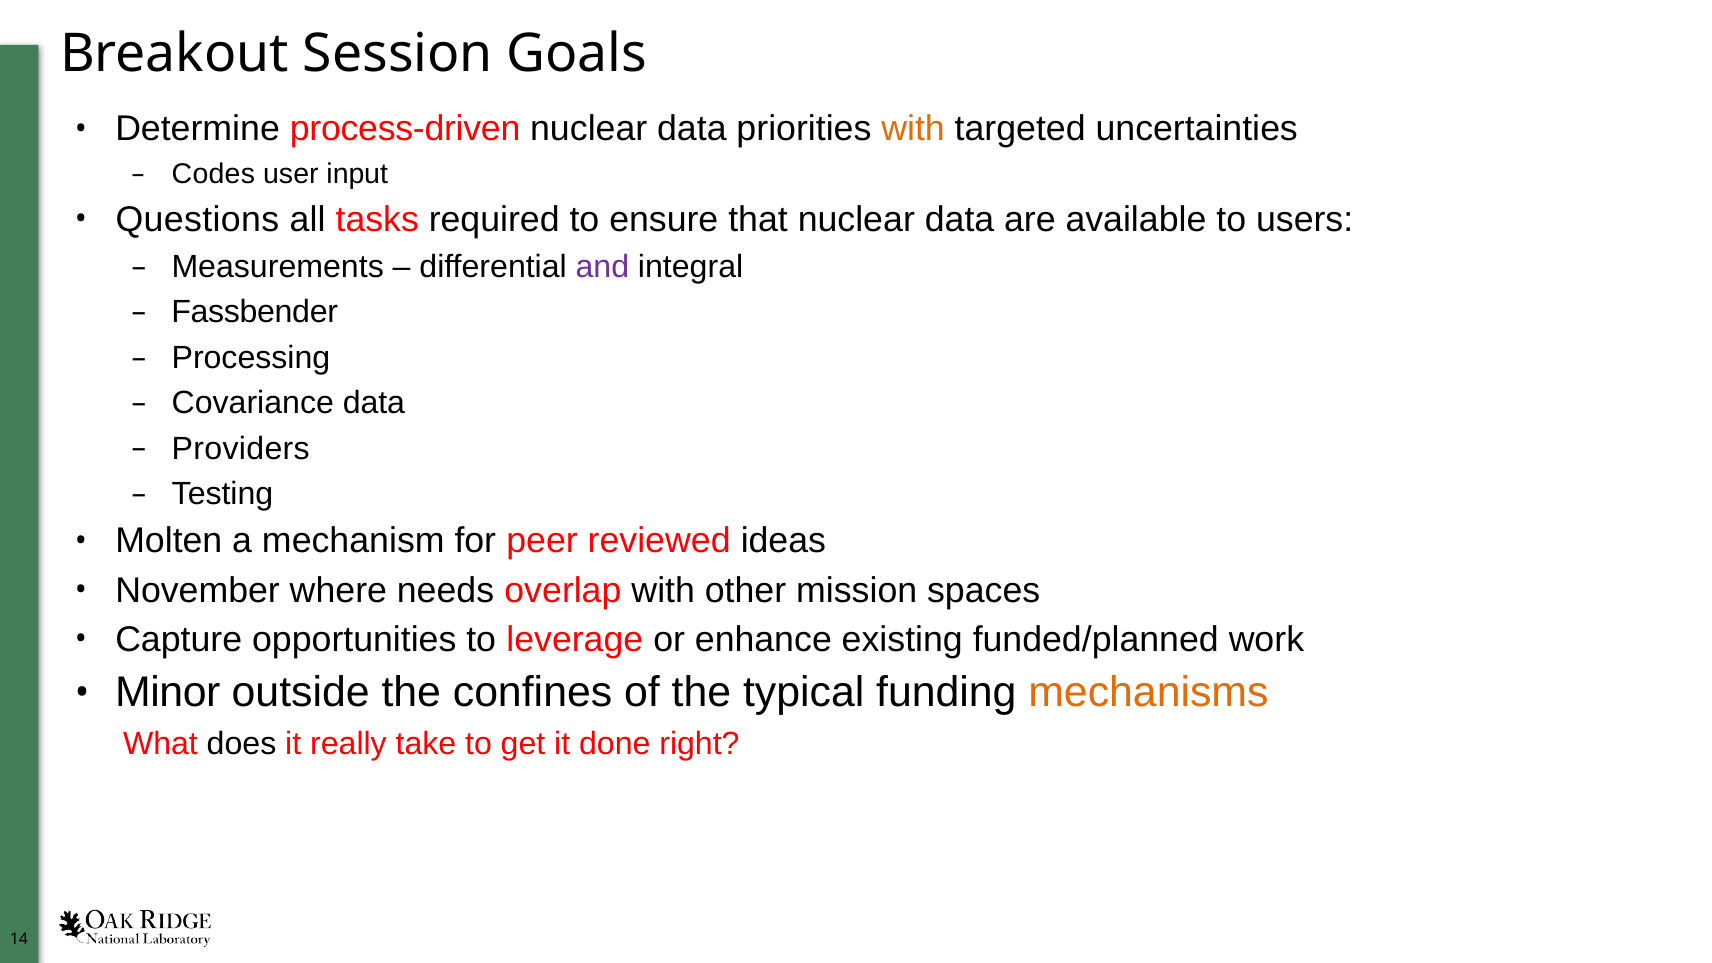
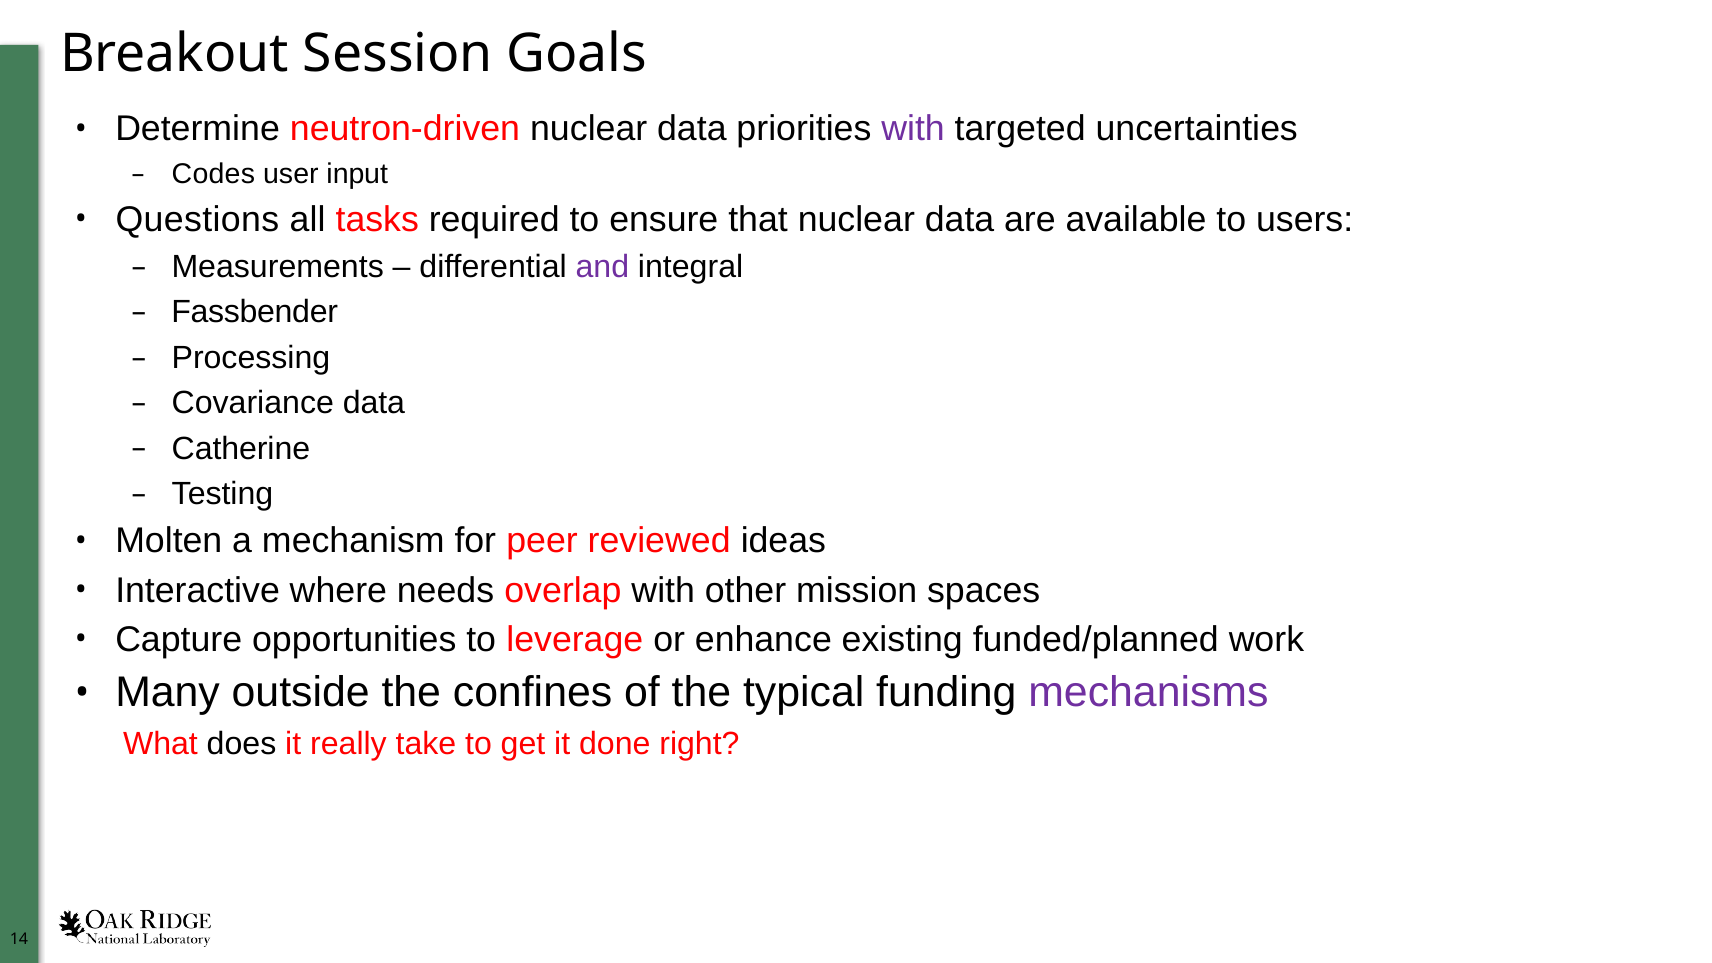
process-driven: process-driven -> neutron-driven (405, 129)
with colour: orange -> purple (913, 129)
Providers: Providers -> Catherine (241, 448)
November: November -> Interactive (198, 590)
Minor: Minor -> Many (168, 693)
mechanisms colour: orange -> purple (1148, 693)
